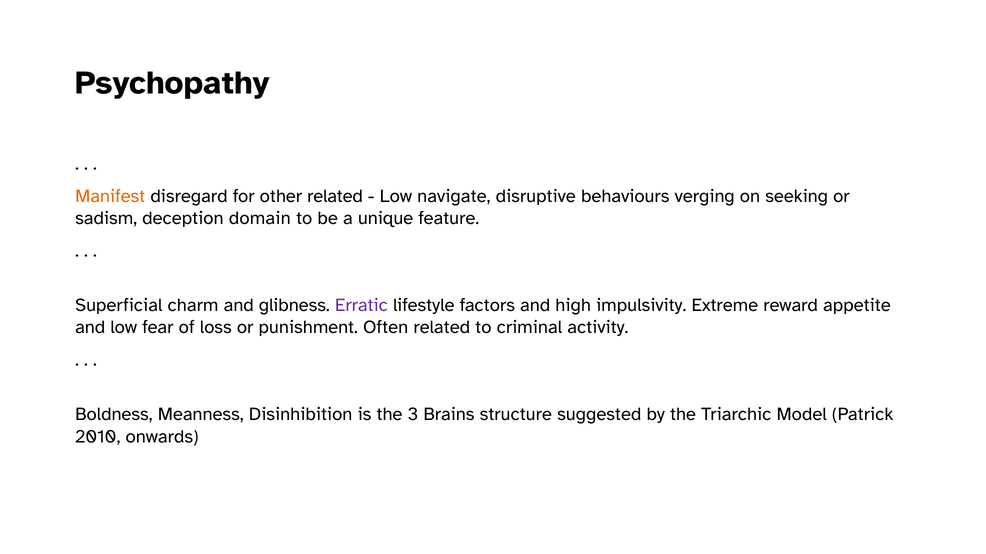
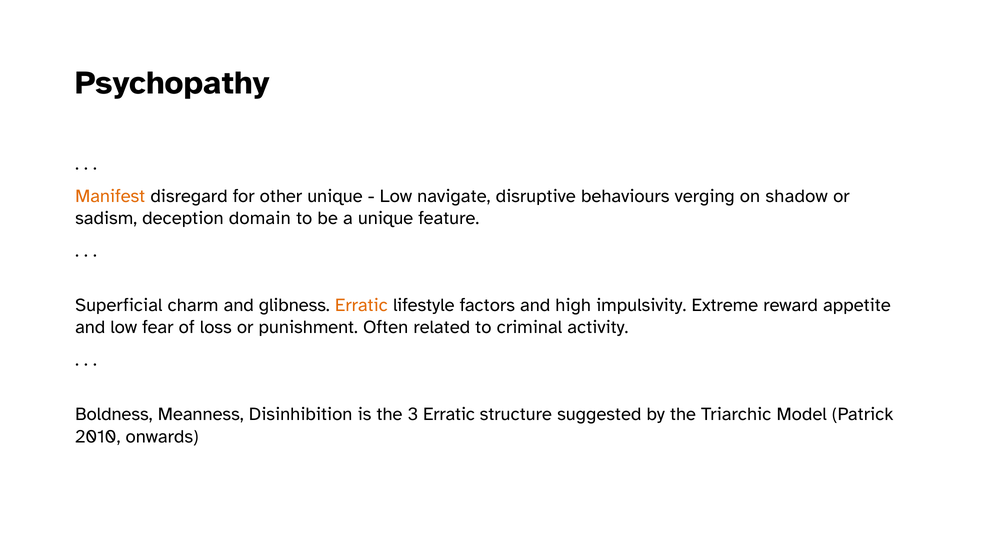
other related: related -> unique (335, 196)
seeking: seeking -> shadow (797, 196)
Erratic colour: purple -> orange (361, 305)
3 Brains: Brains -> Erratic (449, 415)
